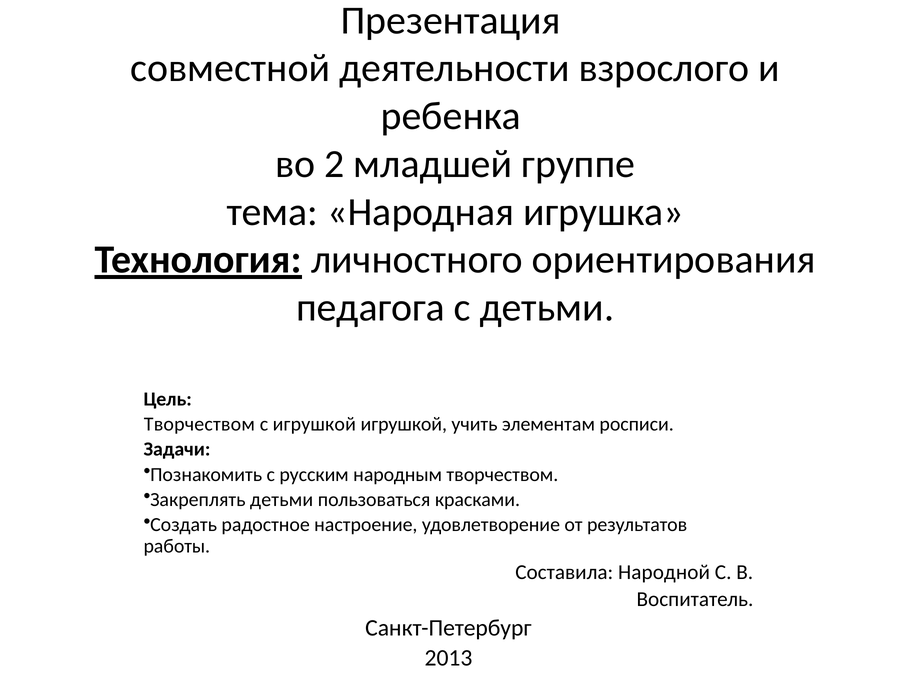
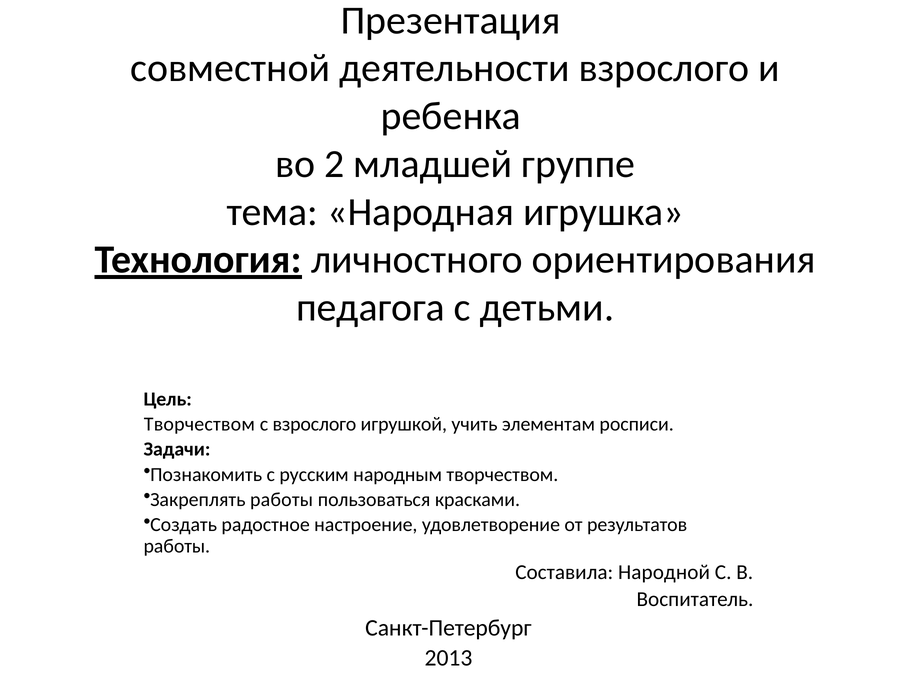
с игрушкой: игрушкой -> взрослого (314, 424)
Закреплять детьми: детьми -> работы (282, 499)
